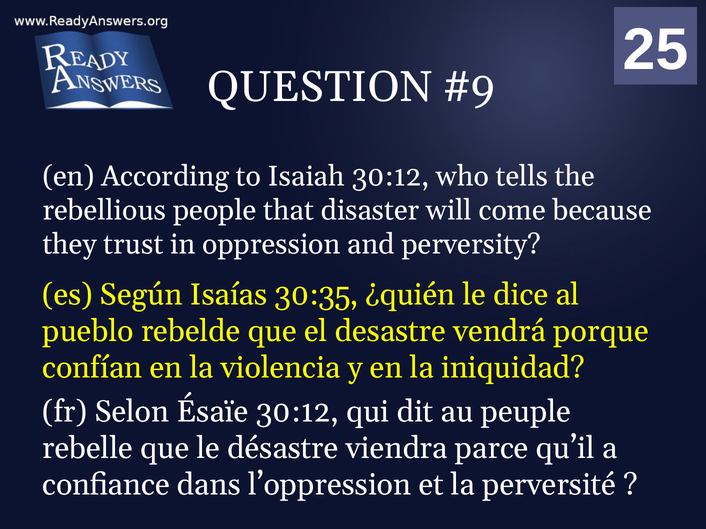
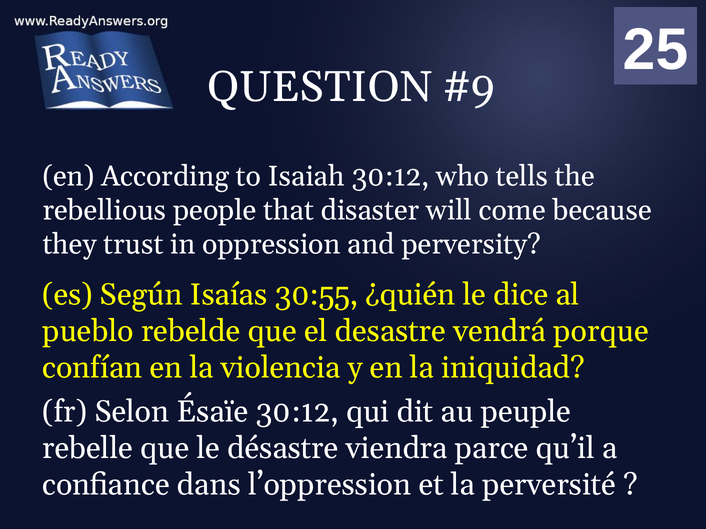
30:35: 30:35 -> 30:55 (316, 295)
